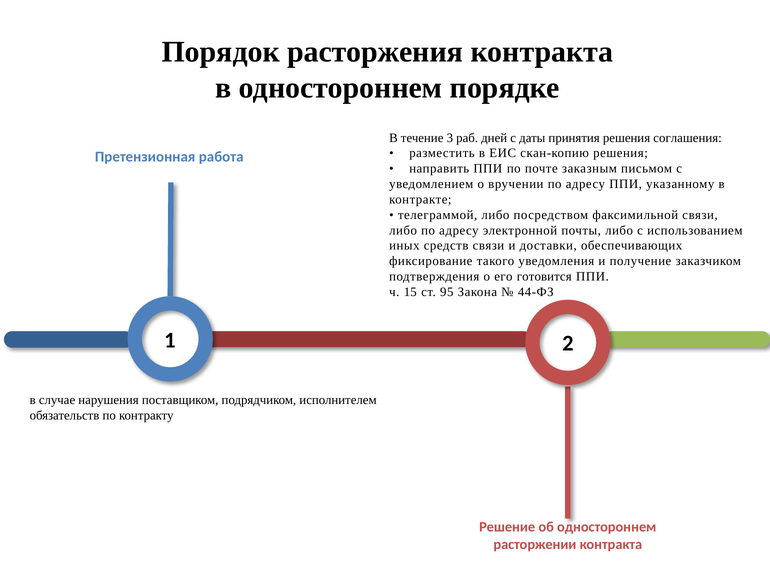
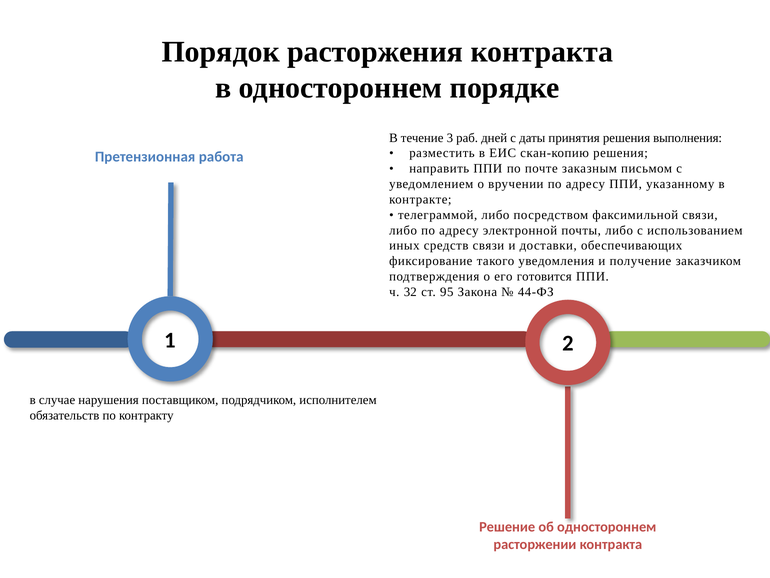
соглашения: соглашения -> выполнения (688, 138)
15: 15 -> 32 (410, 292)
